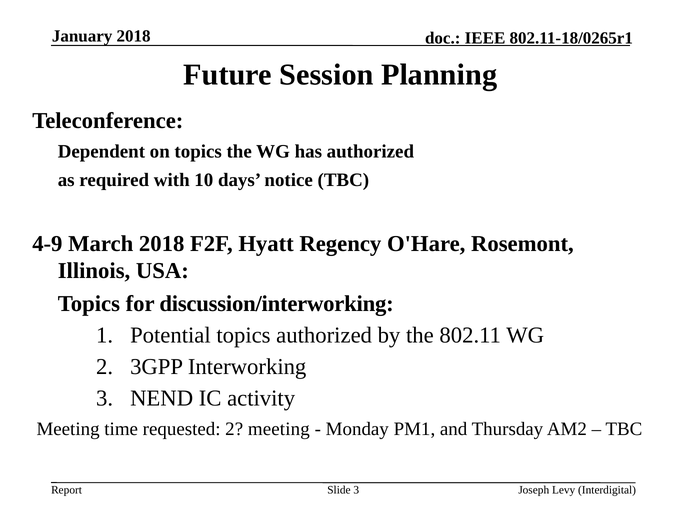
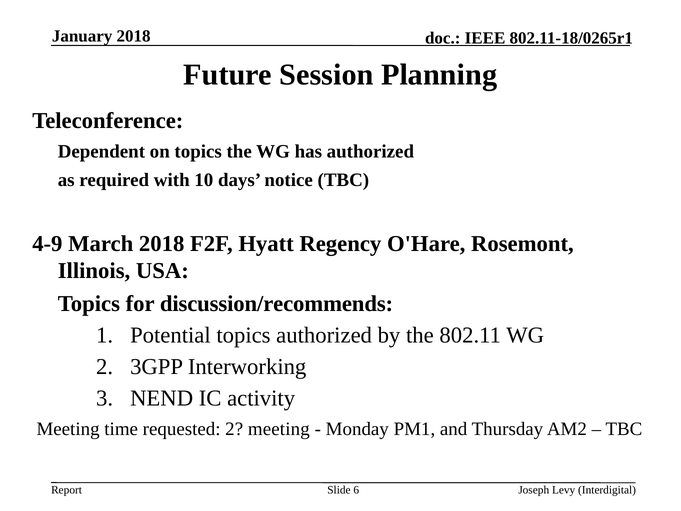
discussion/interworking: discussion/interworking -> discussion/recommends (277, 304)
Slide 3: 3 -> 6 (356, 490)
